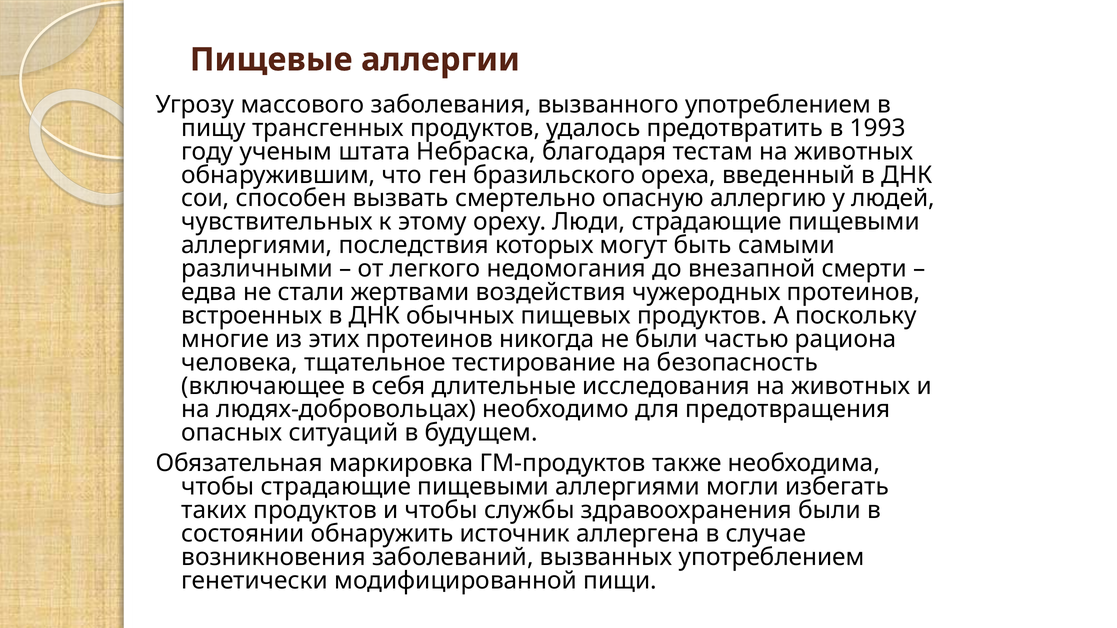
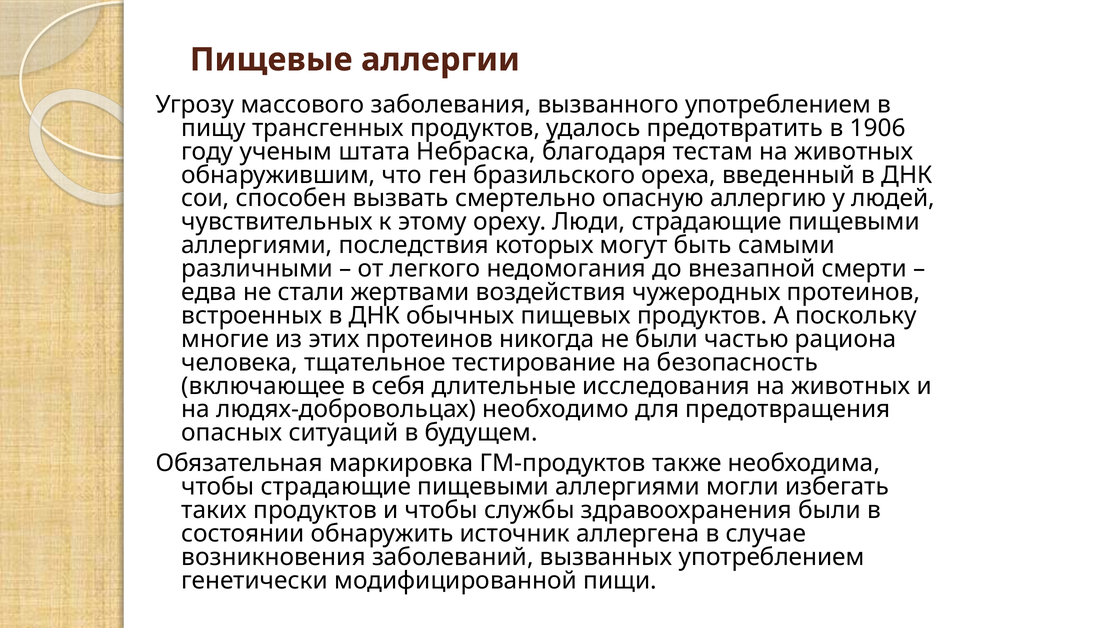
1993: 1993 -> 1906 (878, 128)
